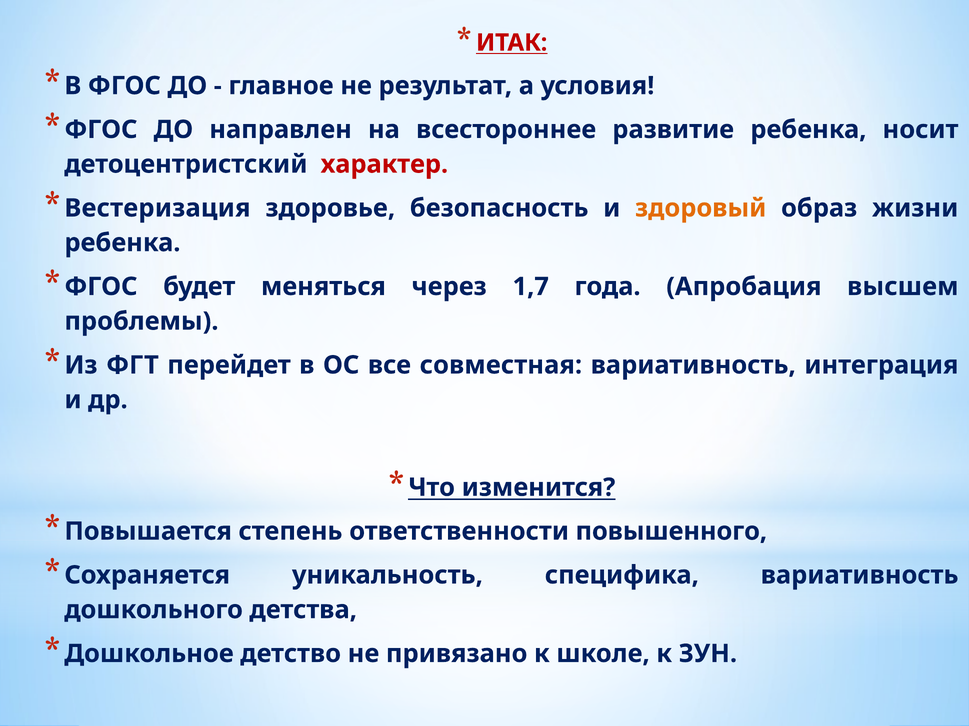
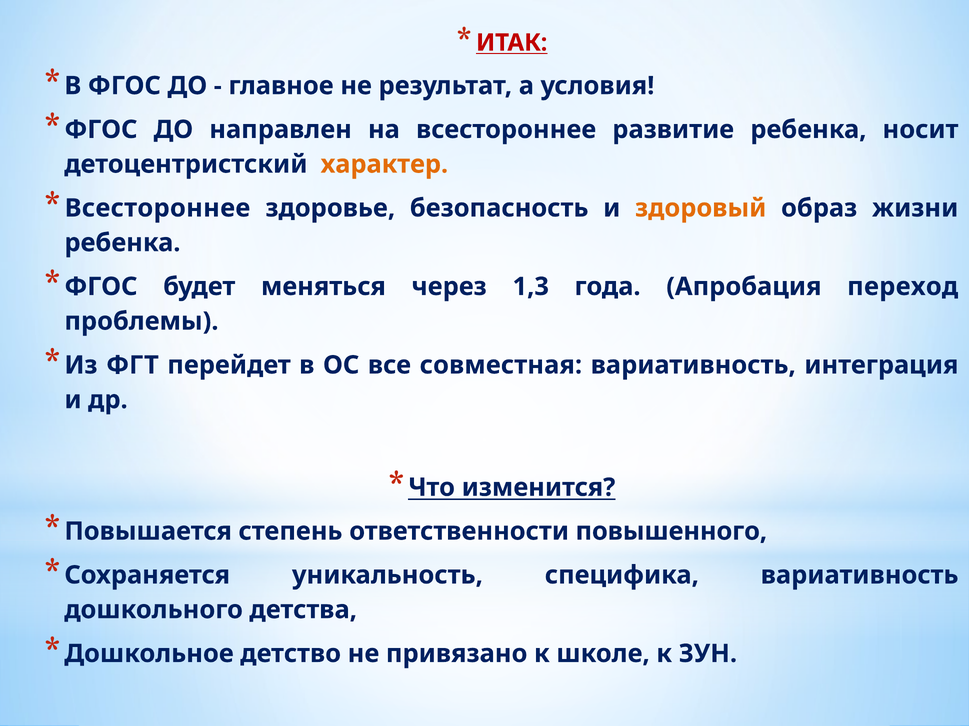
характер colour: red -> orange (384, 164)
Вестеризация: Вестеризация -> Всестороннее (157, 208)
1,7: 1,7 -> 1,3 (531, 287)
высшем: высшем -> переход (903, 287)
